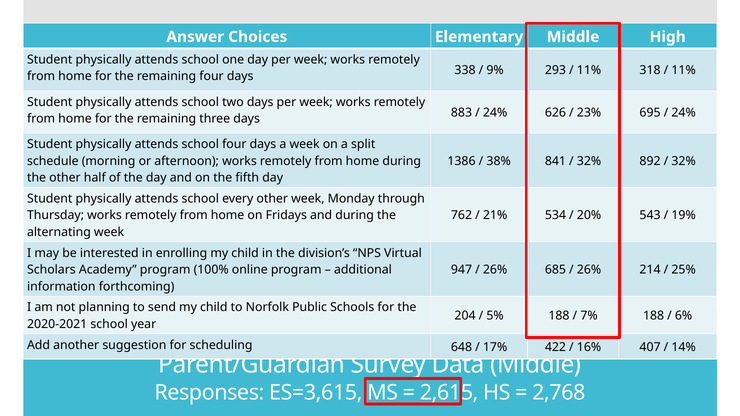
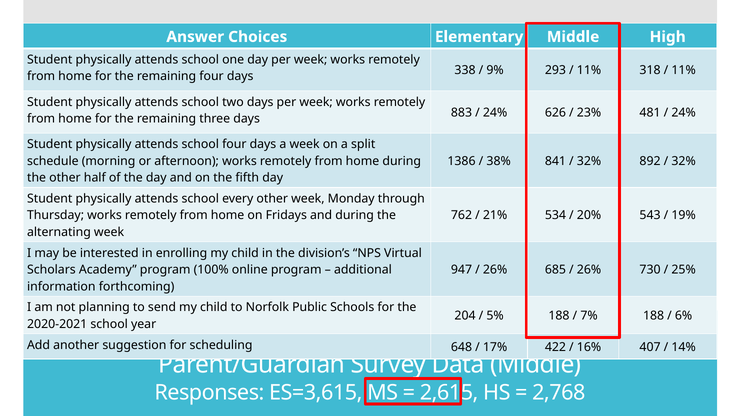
695: 695 -> 481 (650, 113)
214: 214 -> 730 (650, 270)
